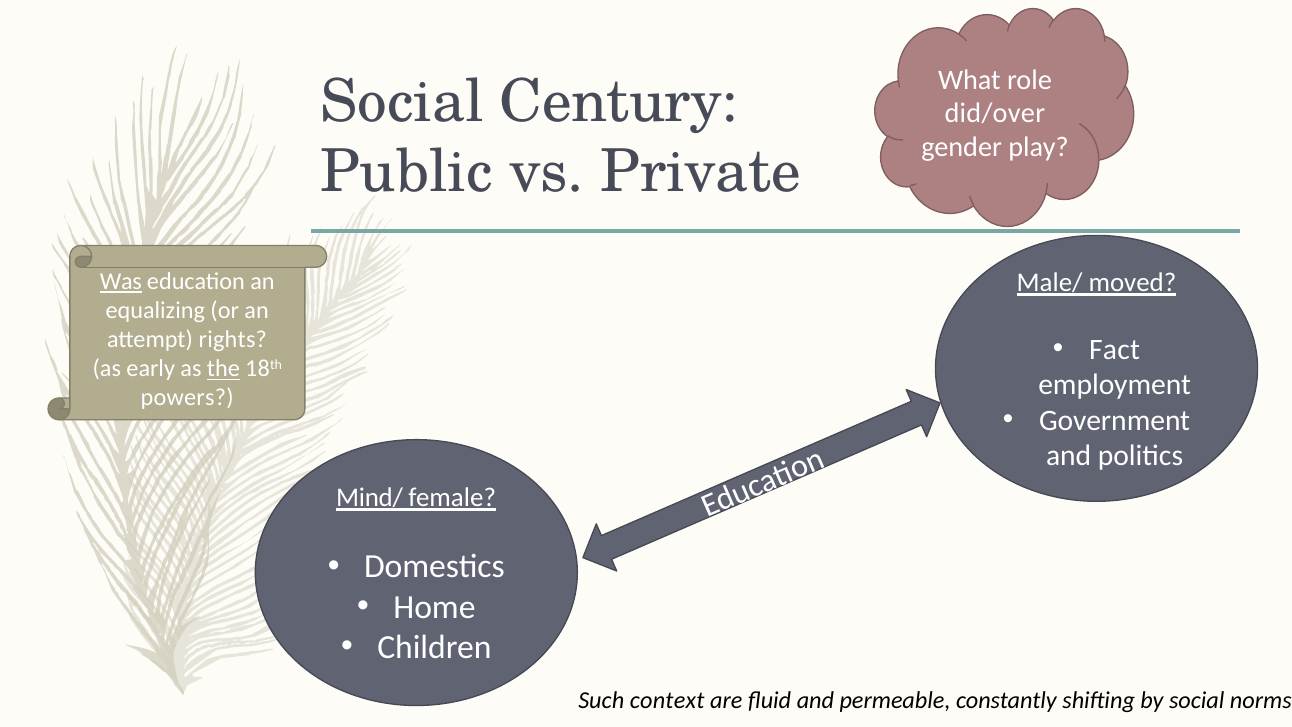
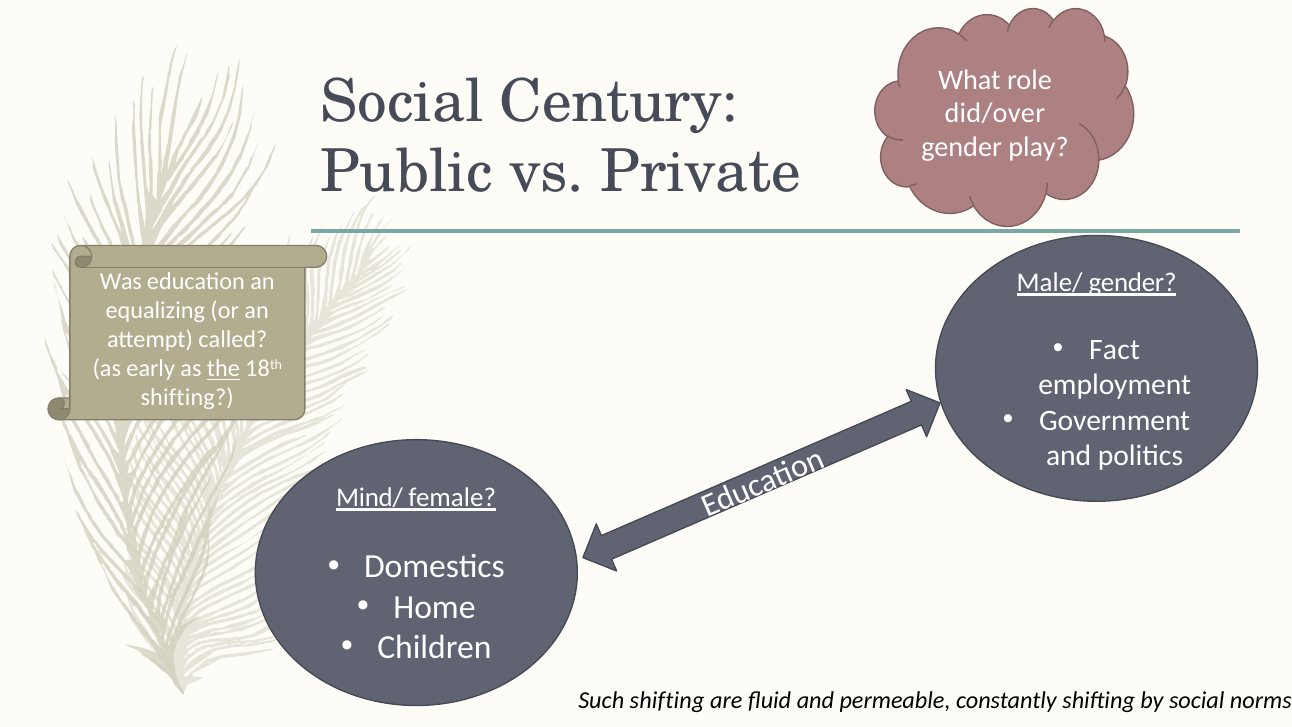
Was underline: present -> none (121, 281)
Male/ moved: moved -> gender (1133, 283)
rights: rights -> called (233, 340)
powers: powers -> shifting (187, 398)
Such context: context -> shifting (667, 701)
